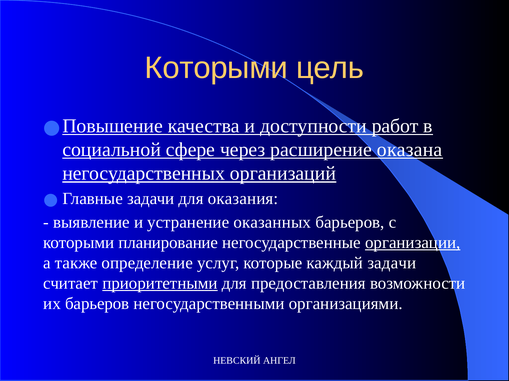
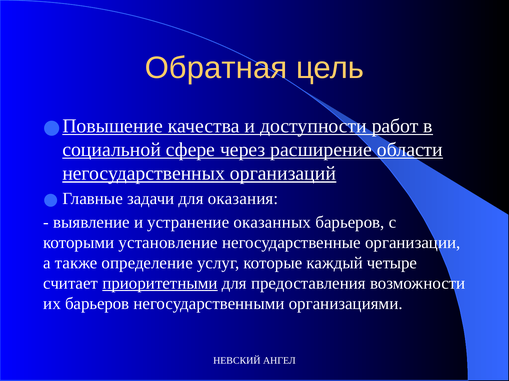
Которыми: Которыми -> Обратная (216, 68)
оказана: оказана -> области (410, 150)
планирование: планирование -> установление (168, 243)
организации underline: present -> none (413, 243)
каждый задачи: задачи -> четыре (392, 263)
